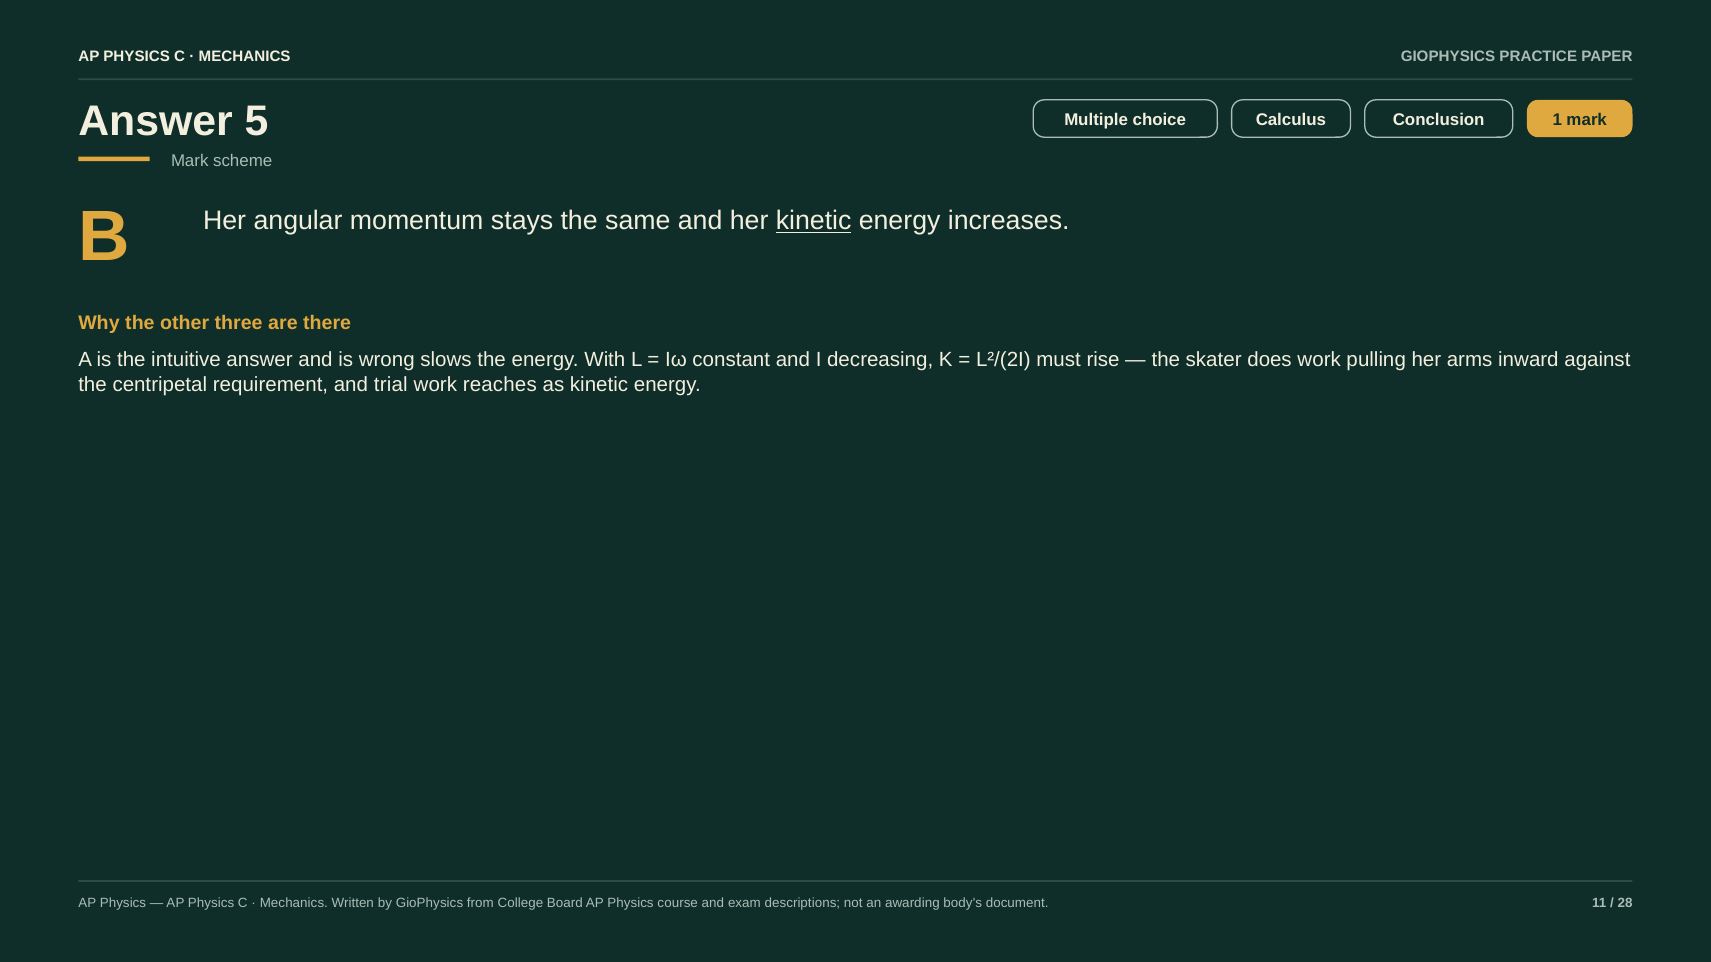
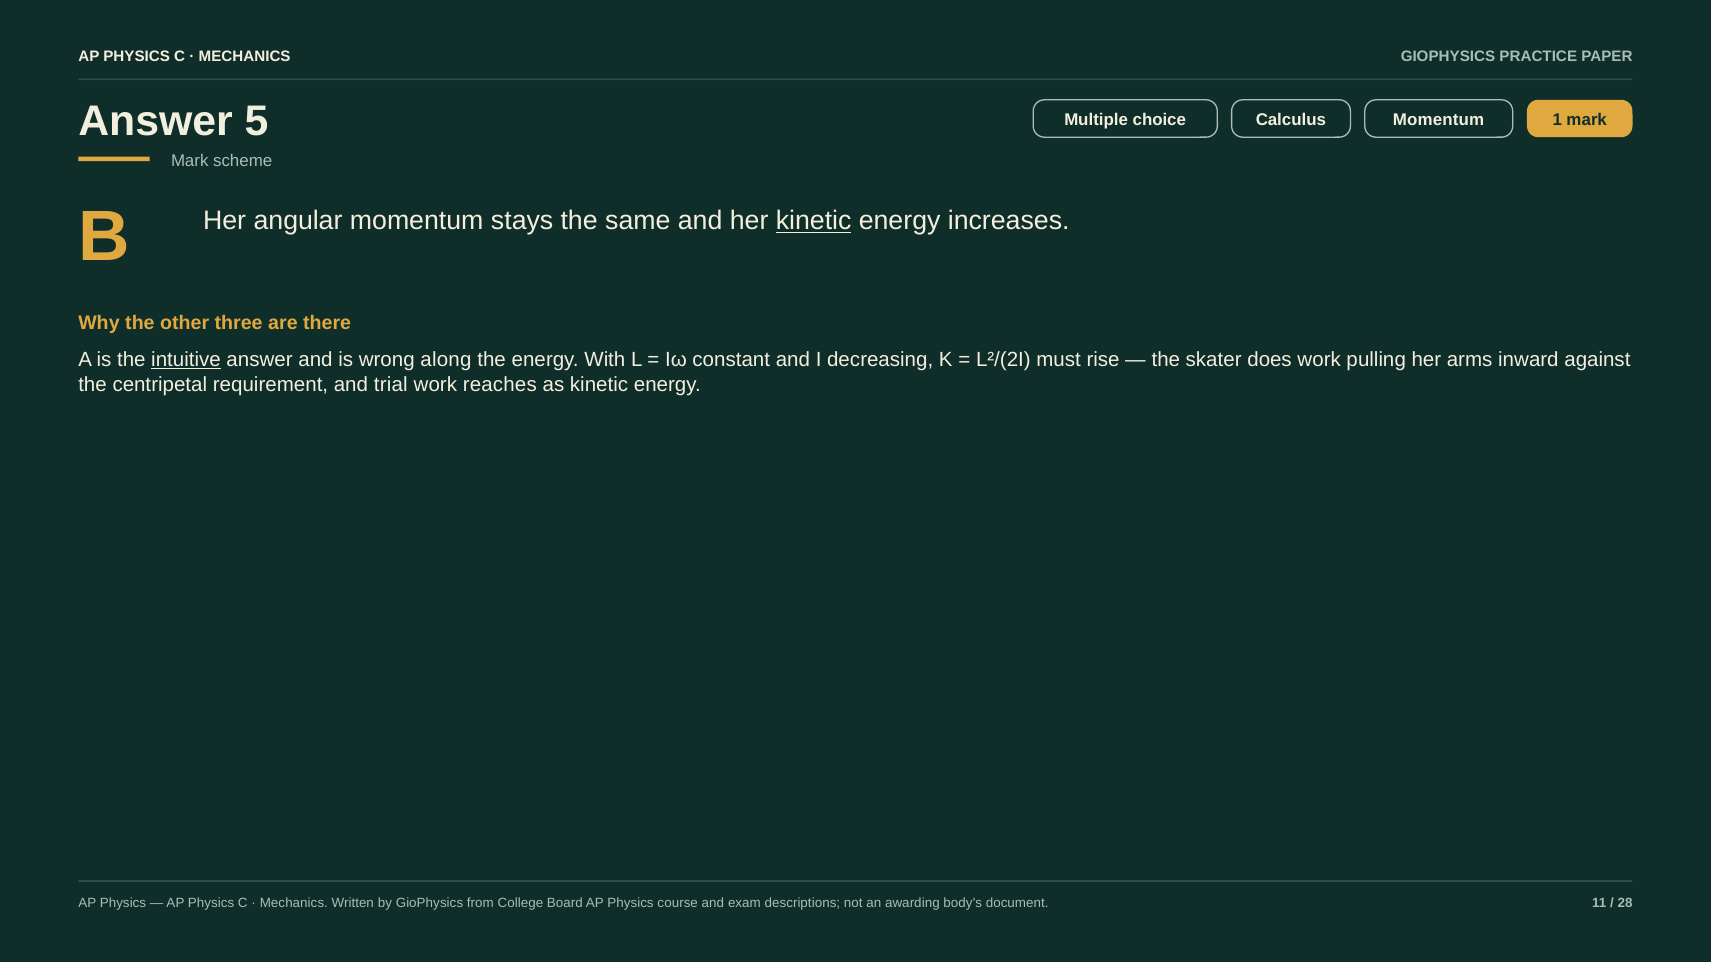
Conclusion: Conclusion -> Momentum (1439, 120)
intuitive underline: none -> present (186, 360)
slows: slows -> along (446, 360)
